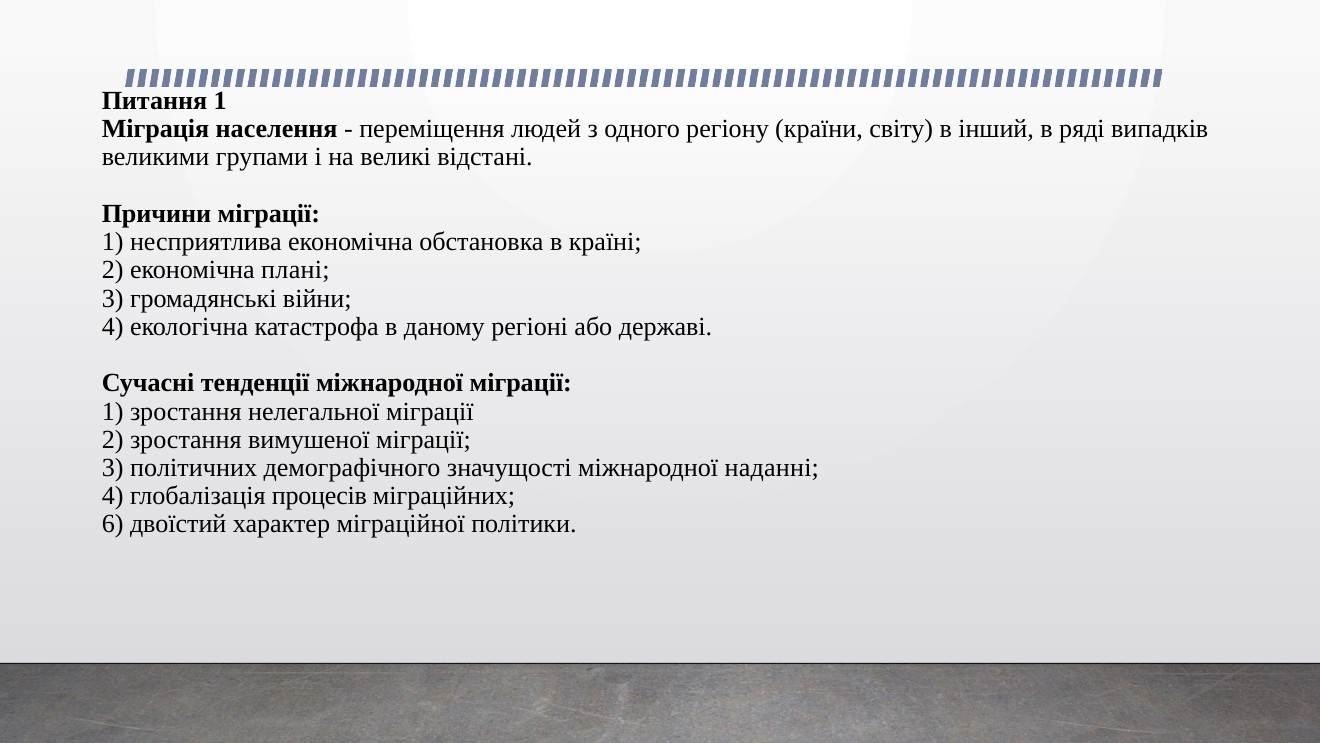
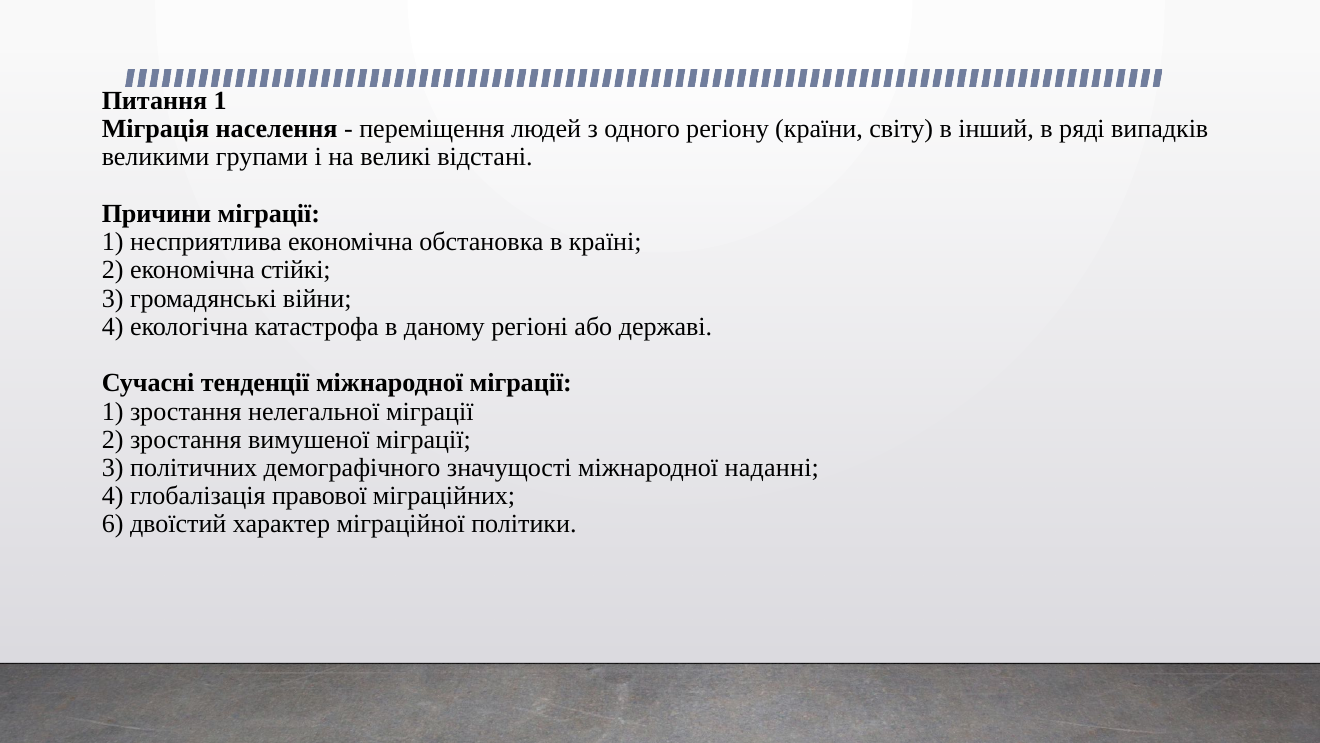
плані: плані -> стійкі (296, 270)
процесів: процесів -> правової (319, 496)
